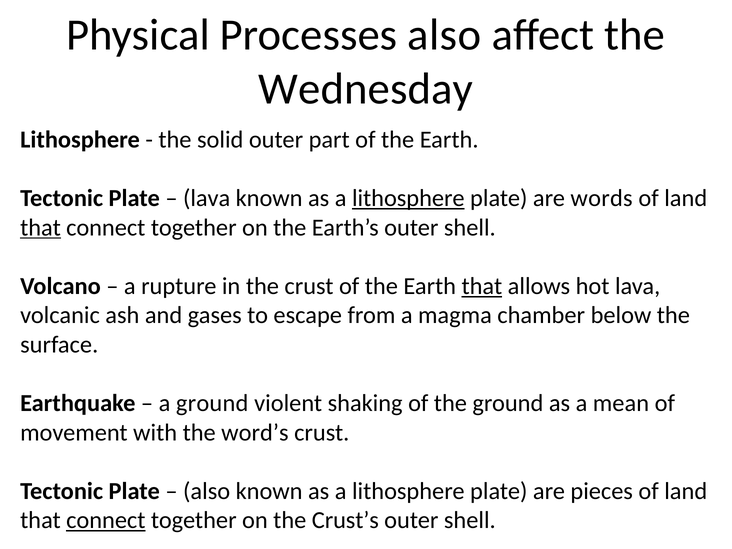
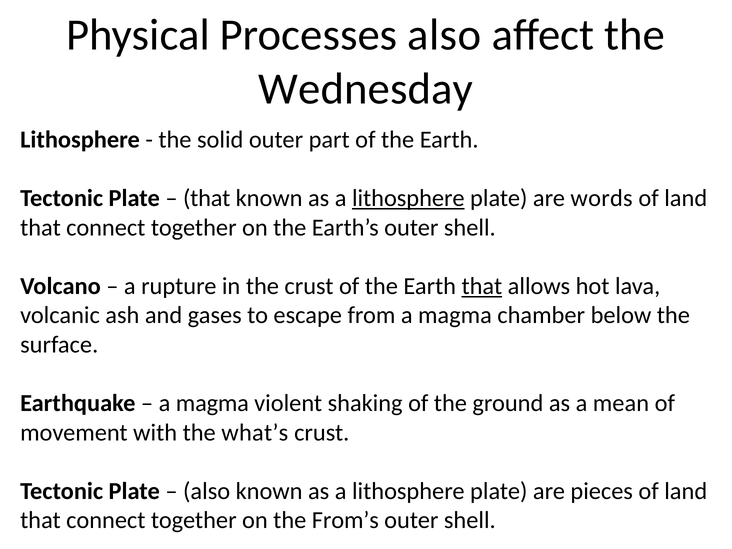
lava: lava -> that (207, 198)
that underline: present -> none (40, 228)
ground: ground -> magma (212, 403)
word’s: word’s -> what’s (255, 432)
connect underline: present -> none (106, 520)
Crust’s: Crust’s -> From’s (345, 520)
